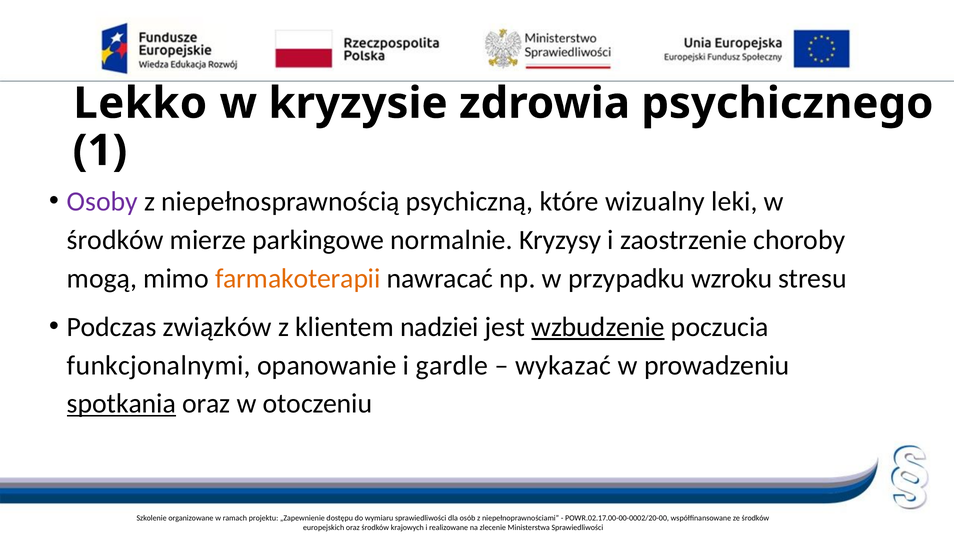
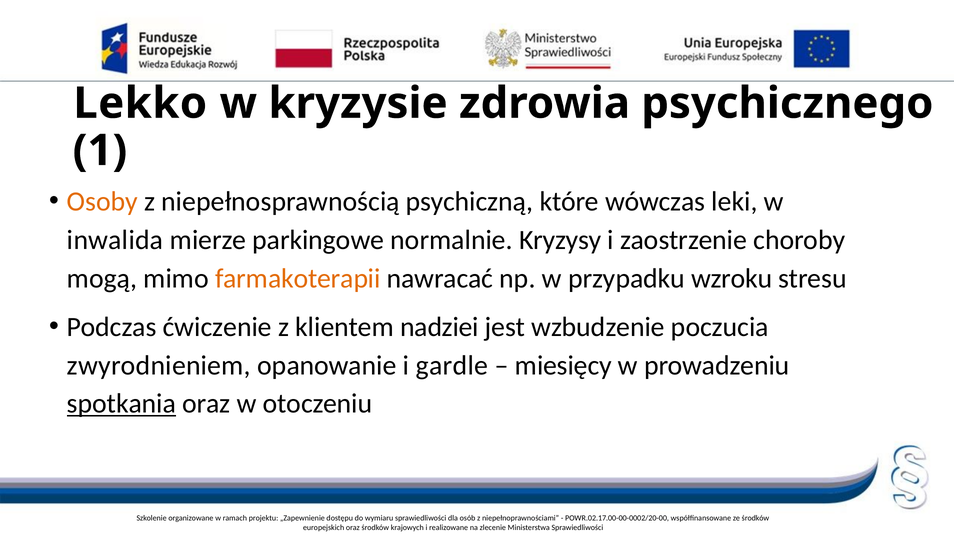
Osoby colour: purple -> orange (102, 202)
wizualny: wizualny -> wówczas (655, 202)
środków: środków -> inwalida (115, 240)
związków: związków -> ćwiczenie (217, 327)
wzbudzenie underline: present -> none (598, 327)
funkcjonalnymi: funkcjonalnymi -> zwyrodnieniem (159, 365)
wykazać: wykazać -> miesięcy (563, 365)
